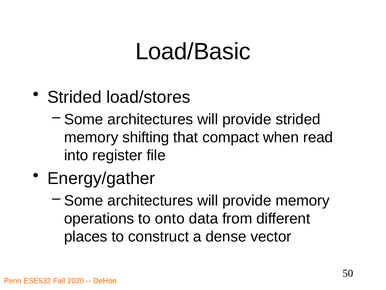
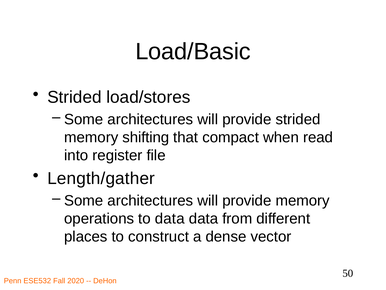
Energy/gather: Energy/gather -> Length/gather (101, 178)
to onto: onto -> data (170, 218)
